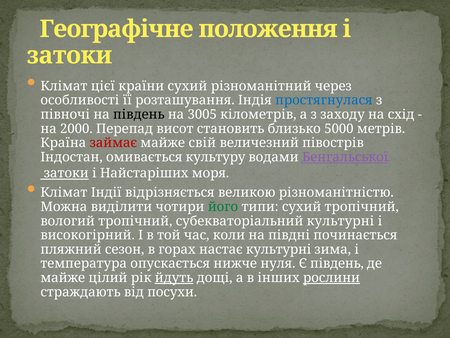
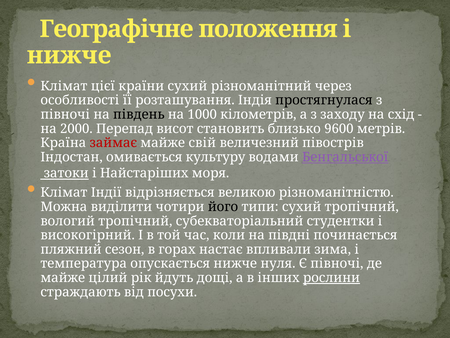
затоки: затоки -> нижче (69, 55)
простягнулася colour: blue -> black (324, 100)
3005: 3005 -> 1000 (202, 114)
5000: 5000 -> 9600 (339, 129)
його colour: green -> black (223, 207)
субекваторіальний культурні: культурні -> студентки (341, 221)
настає культурні: культурні -> впливали (278, 249)
Є південь: південь -> півночі (337, 263)
йдуть underline: present -> none (174, 277)
